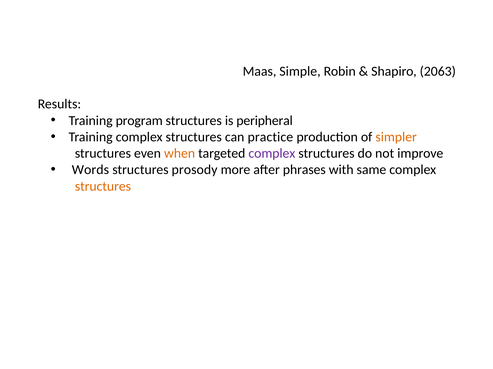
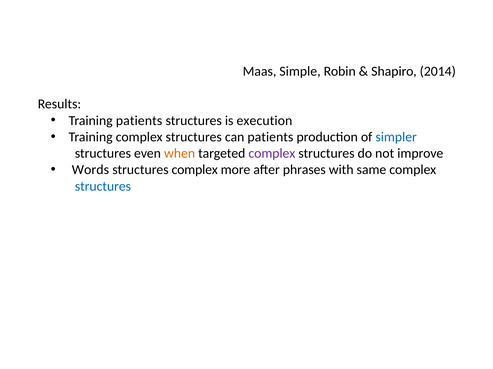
2063: 2063 -> 2014 (438, 71)
Training program: program -> patients (139, 121)
peripheral: peripheral -> execution (264, 121)
can practice: practice -> patients (270, 137)
simpler colour: orange -> blue (396, 137)
structures prosody: prosody -> complex (195, 170)
structures colour: orange -> blue (103, 187)
